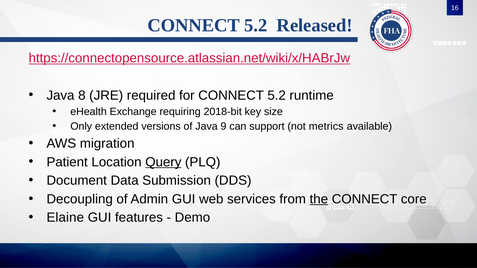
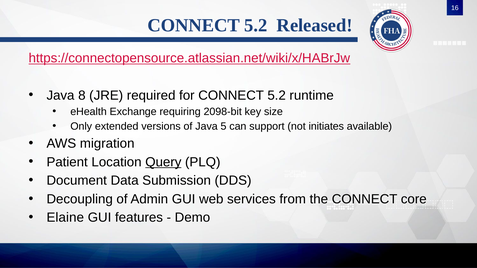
2018-bit: 2018-bit -> 2098-bit (223, 112)
9: 9 -> 5 (224, 126)
metrics: metrics -> initiates (326, 126)
the underline: present -> none (319, 199)
